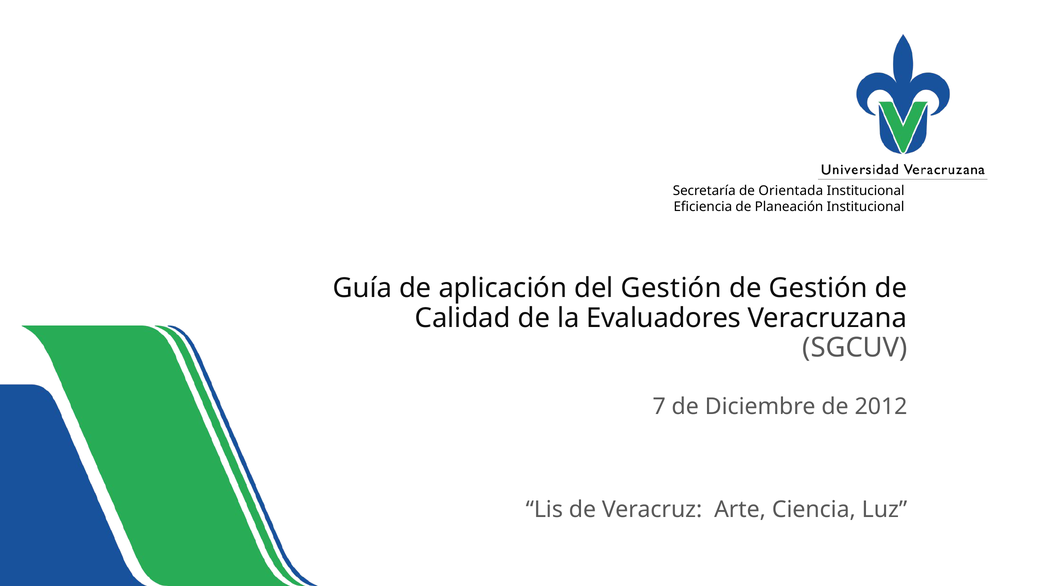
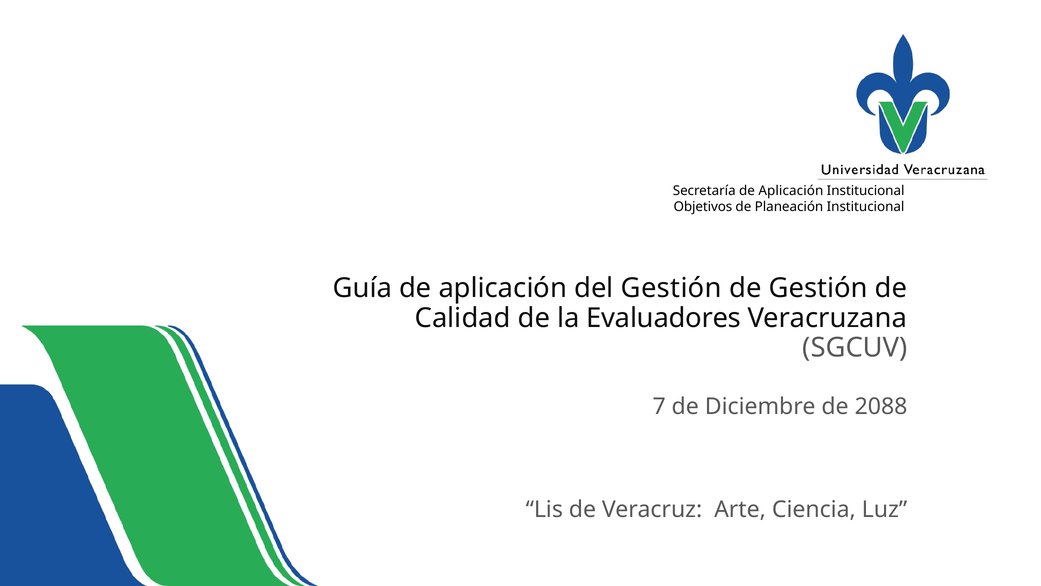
Secretaría de Orientada: Orientada -> Aplicación (791, 191)
Eficiencia: Eficiencia -> Objetivos (703, 207)
2012: 2012 -> 2088 (881, 406)
